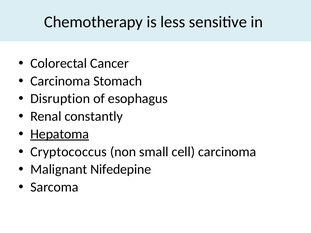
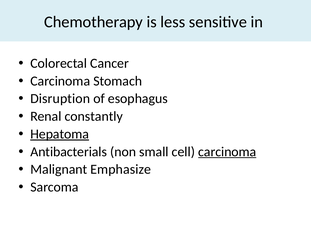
Cryptococcus: Cryptococcus -> Antibacterials (69, 152)
carcinoma underline: none -> present (227, 152)
Nifedepine: Nifedepine -> Emphasize (121, 170)
